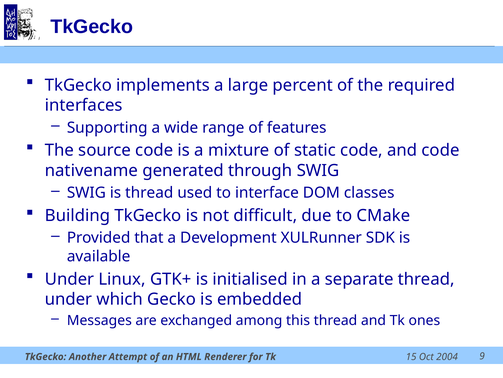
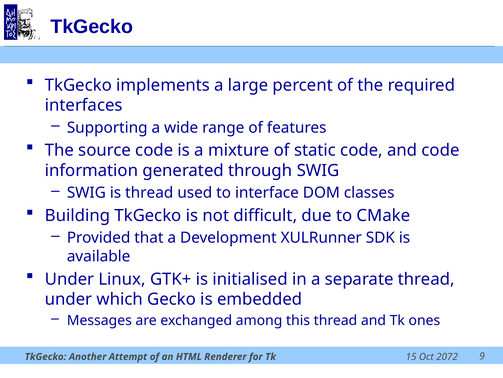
nativename: nativename -> information (91, 170)
2004: 2004 -> 2072 (447, 356)
